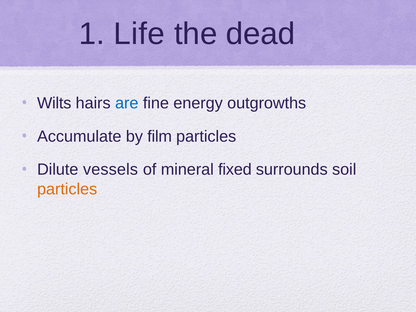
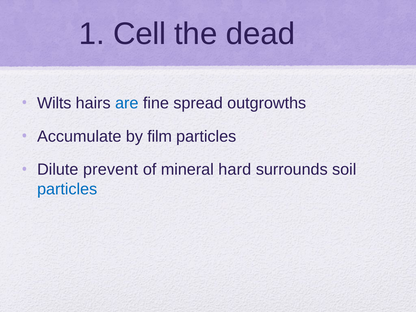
Life: Life -> Cell (140, 34)
energy: energy -> spread (198, 103)
vessels: vessels -> prevent (111, 170)
fixed: fixed -> hard (235, 170)
particles colour: orange -> blue (67, 189)
